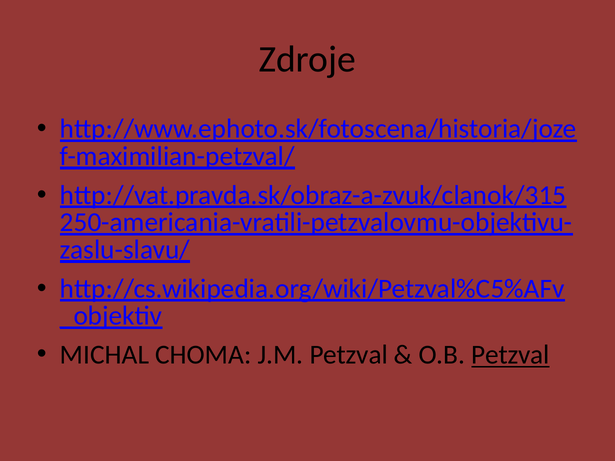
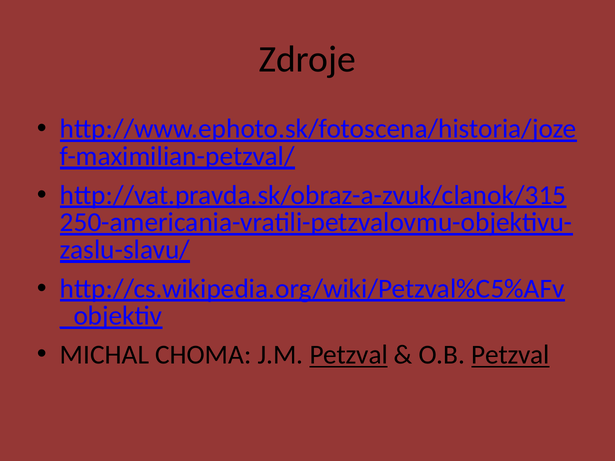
Petzval underline: none -> present (349, 355)
